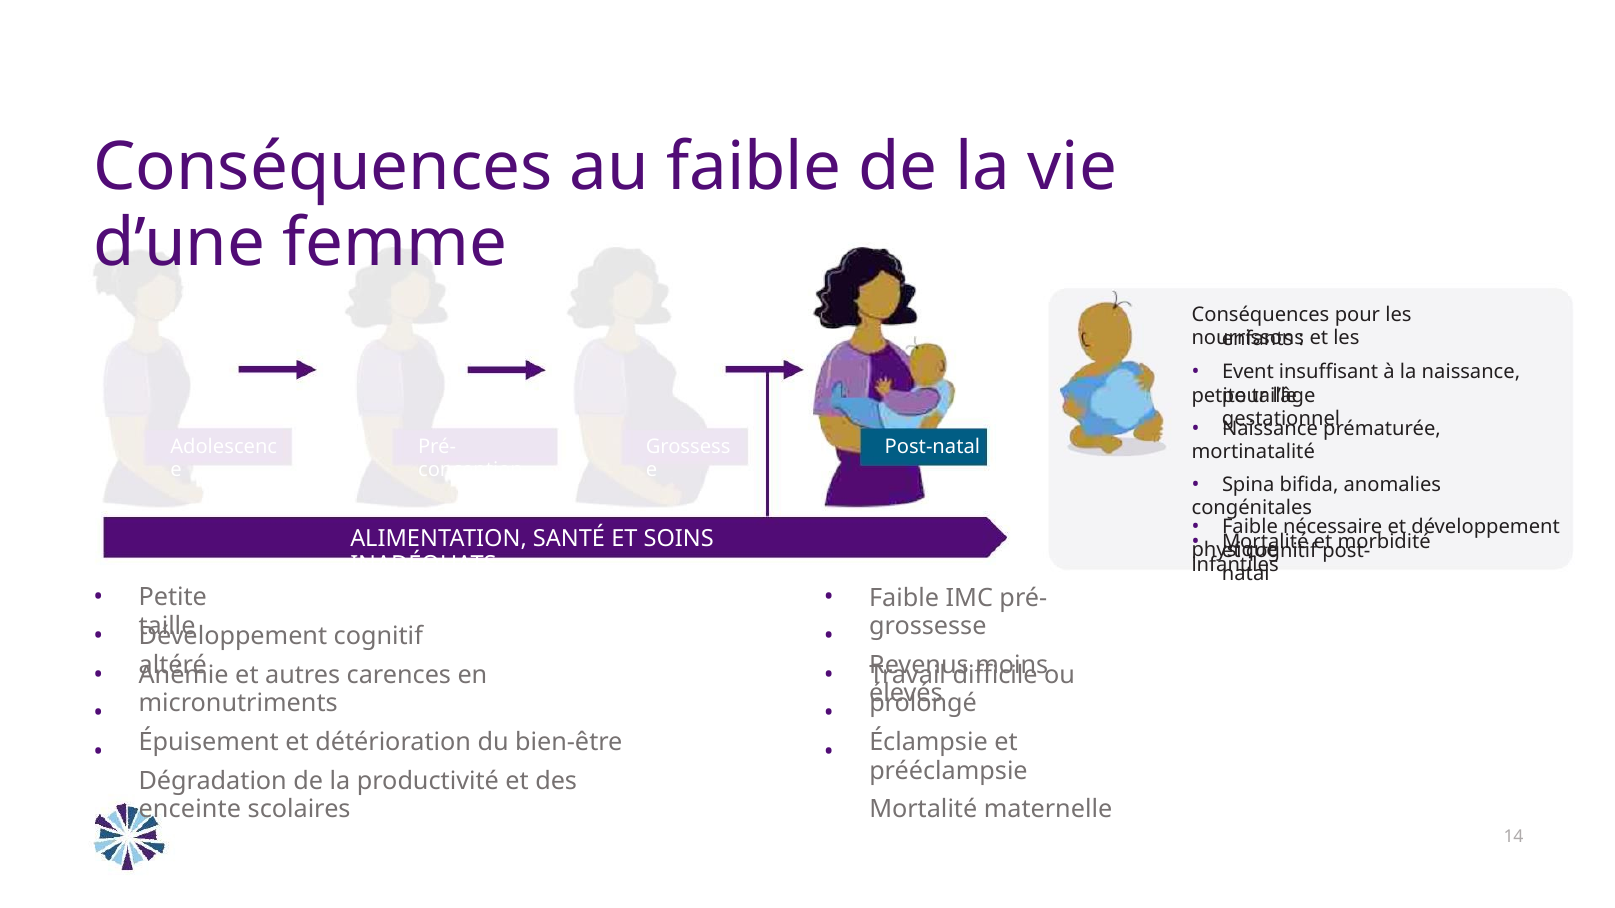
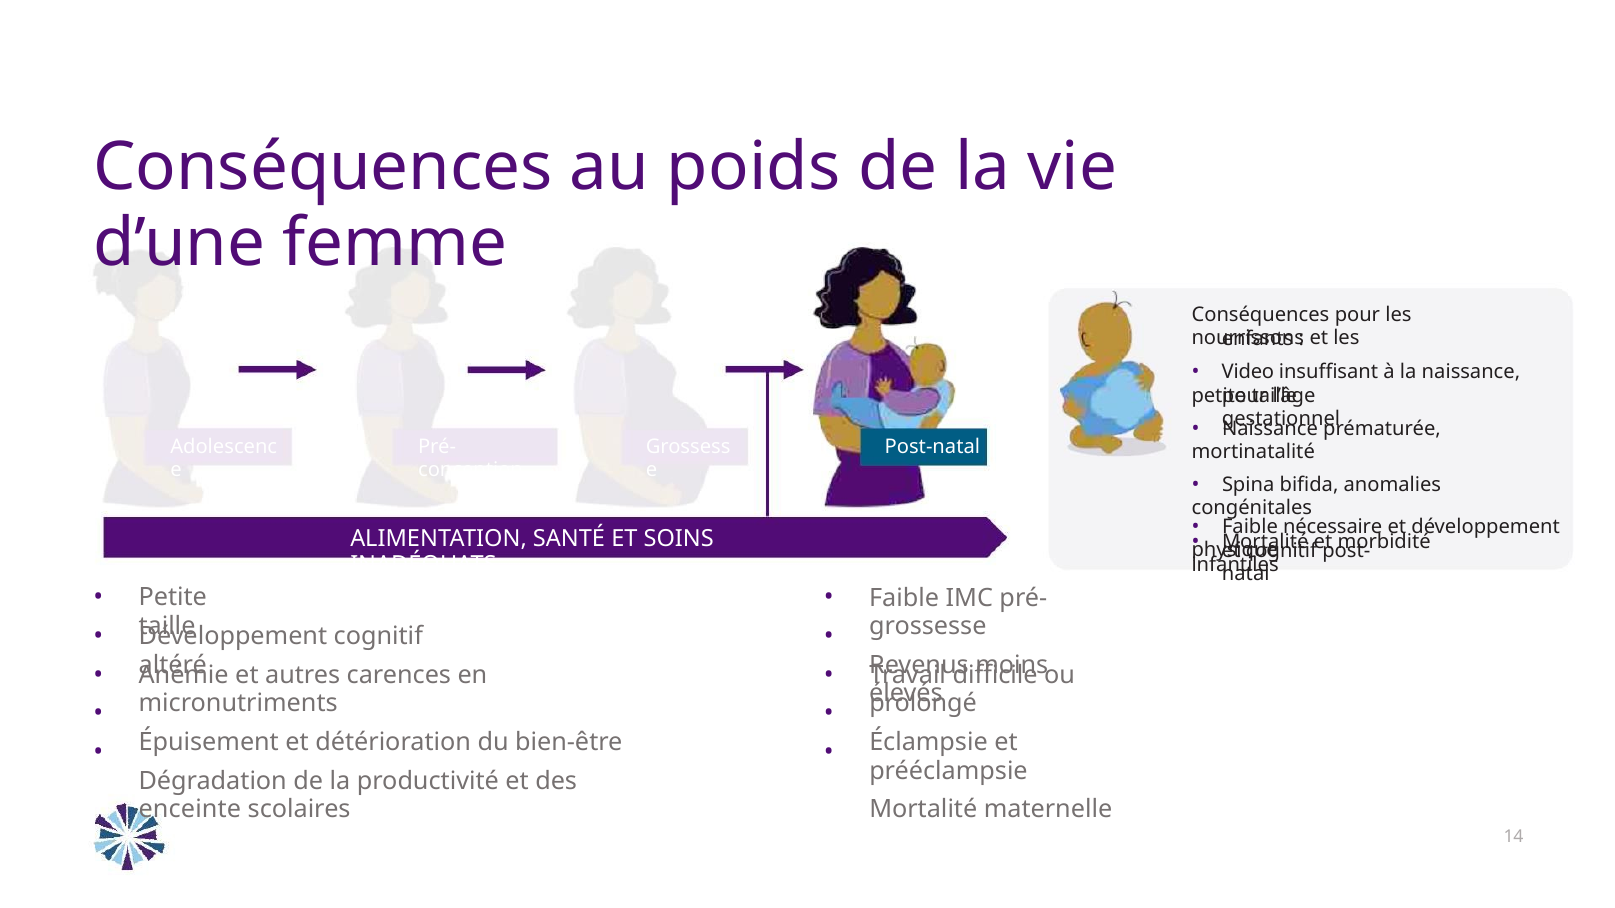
au faible: faible -> poids (754, 167)
Event: Event -> Video (1248, 372)
